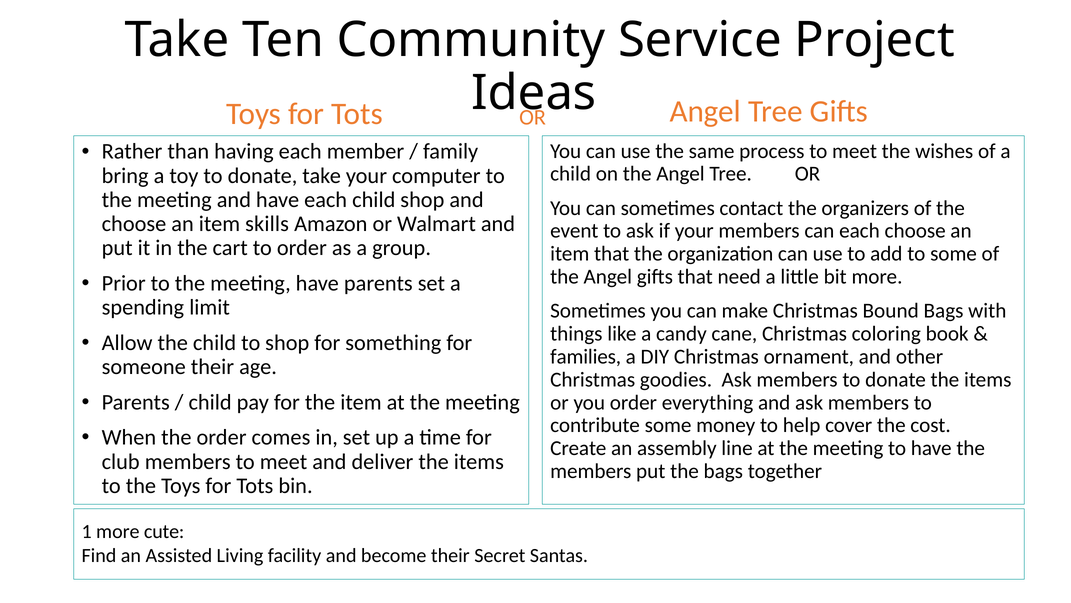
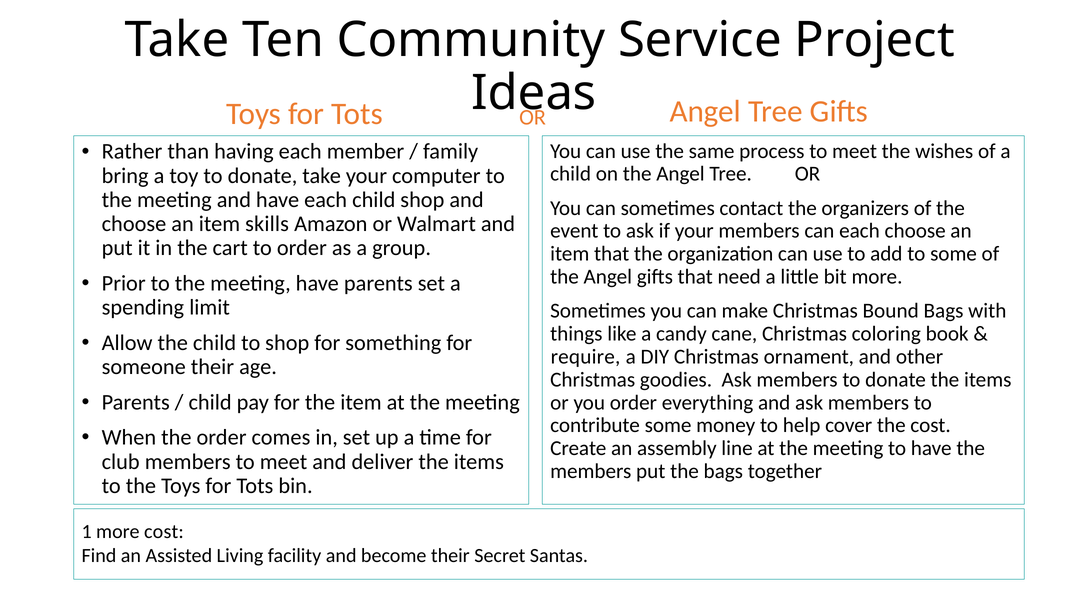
families: families -> require (585, 356)
more cute: cute -> cost (164, 531)
